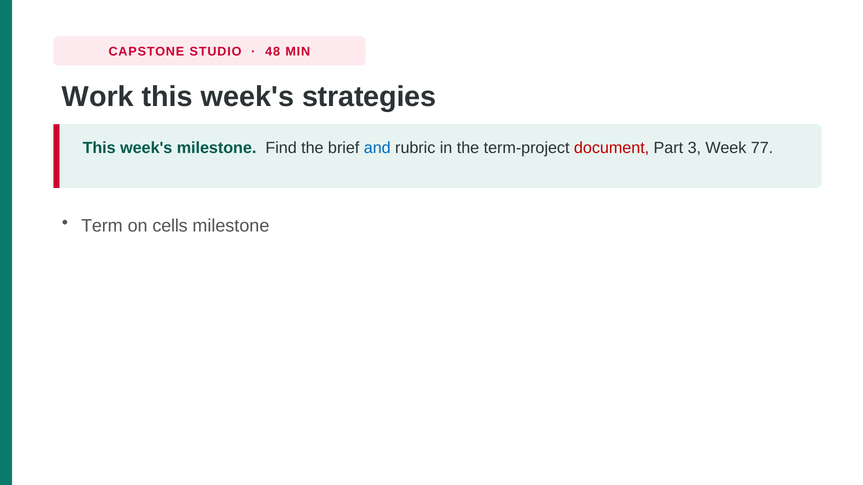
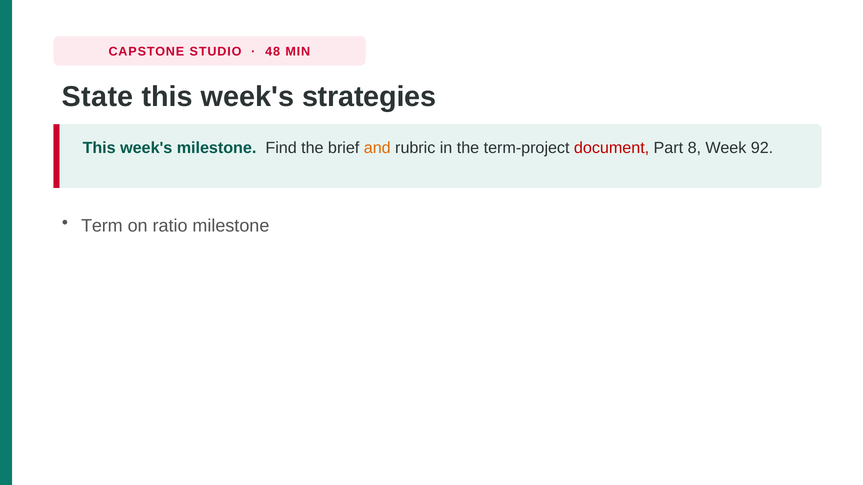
Work: Work -> State (98, 97)
and colour: blue -> orange (377, 148)
3: 3 -> 8 (694, 148)
77: 77 -> 92 (762, 148)
cells: cells -> ratio (170, 226)
